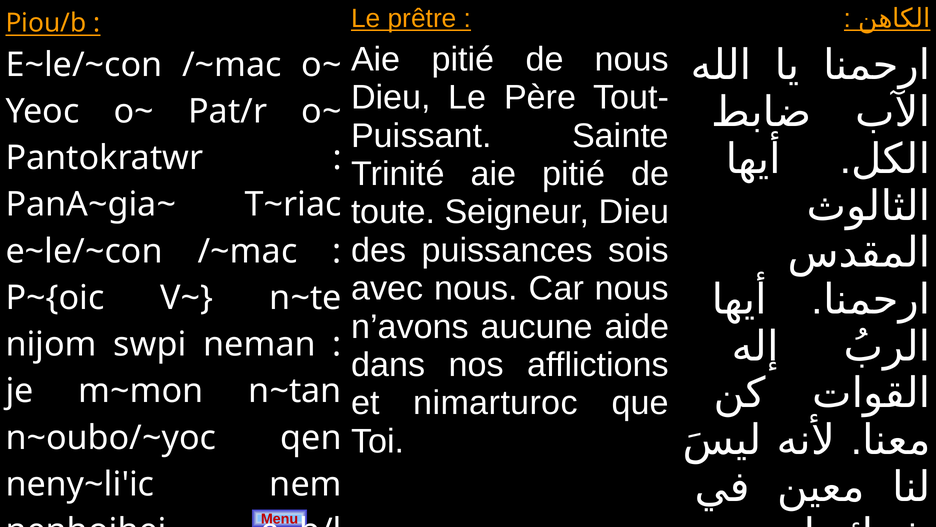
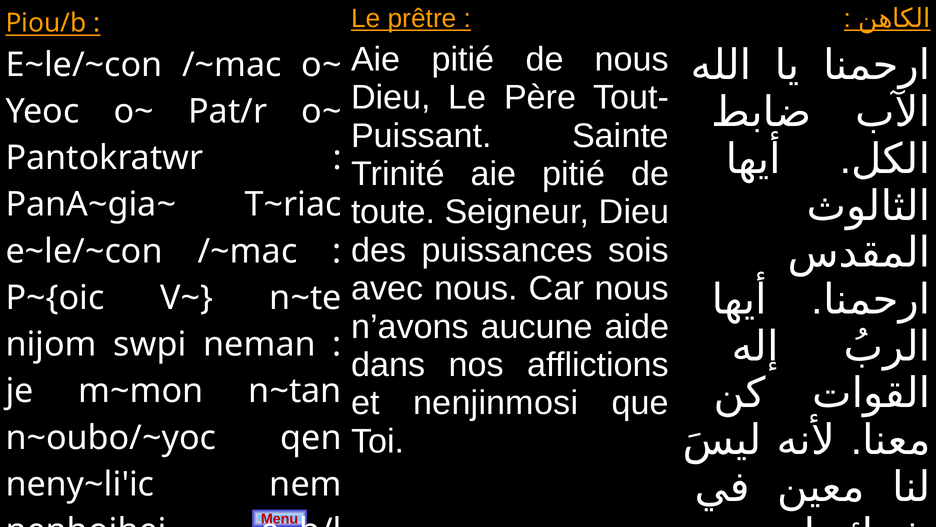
nimarturoc: nimarturoc -> nenjinmosi (496, 403)
